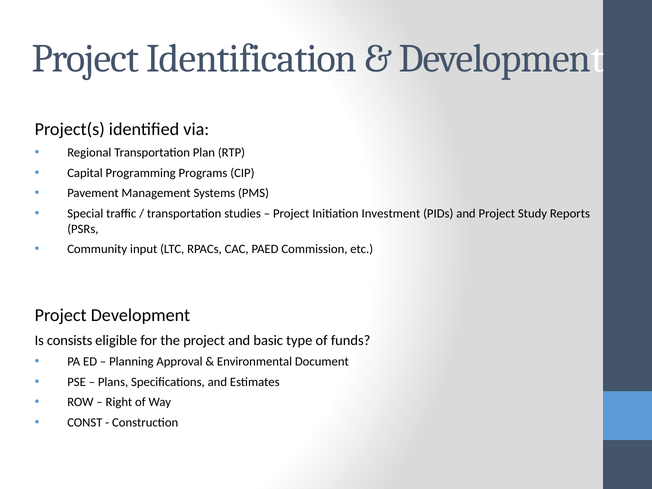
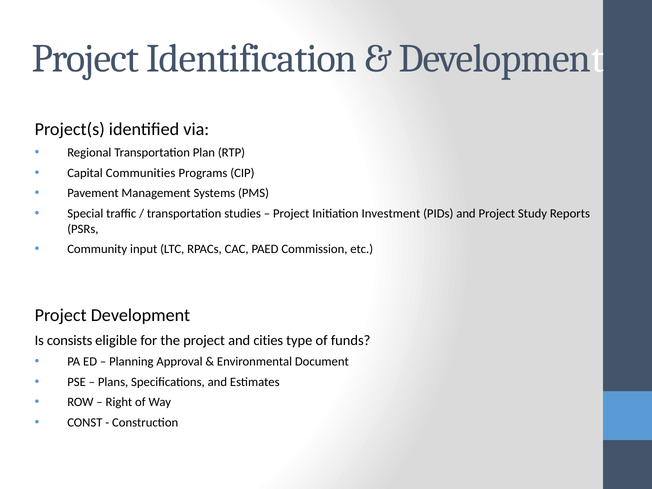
Programming: Programming -> Communities (141, 173)
basic: basic -> cities (268, 340)
